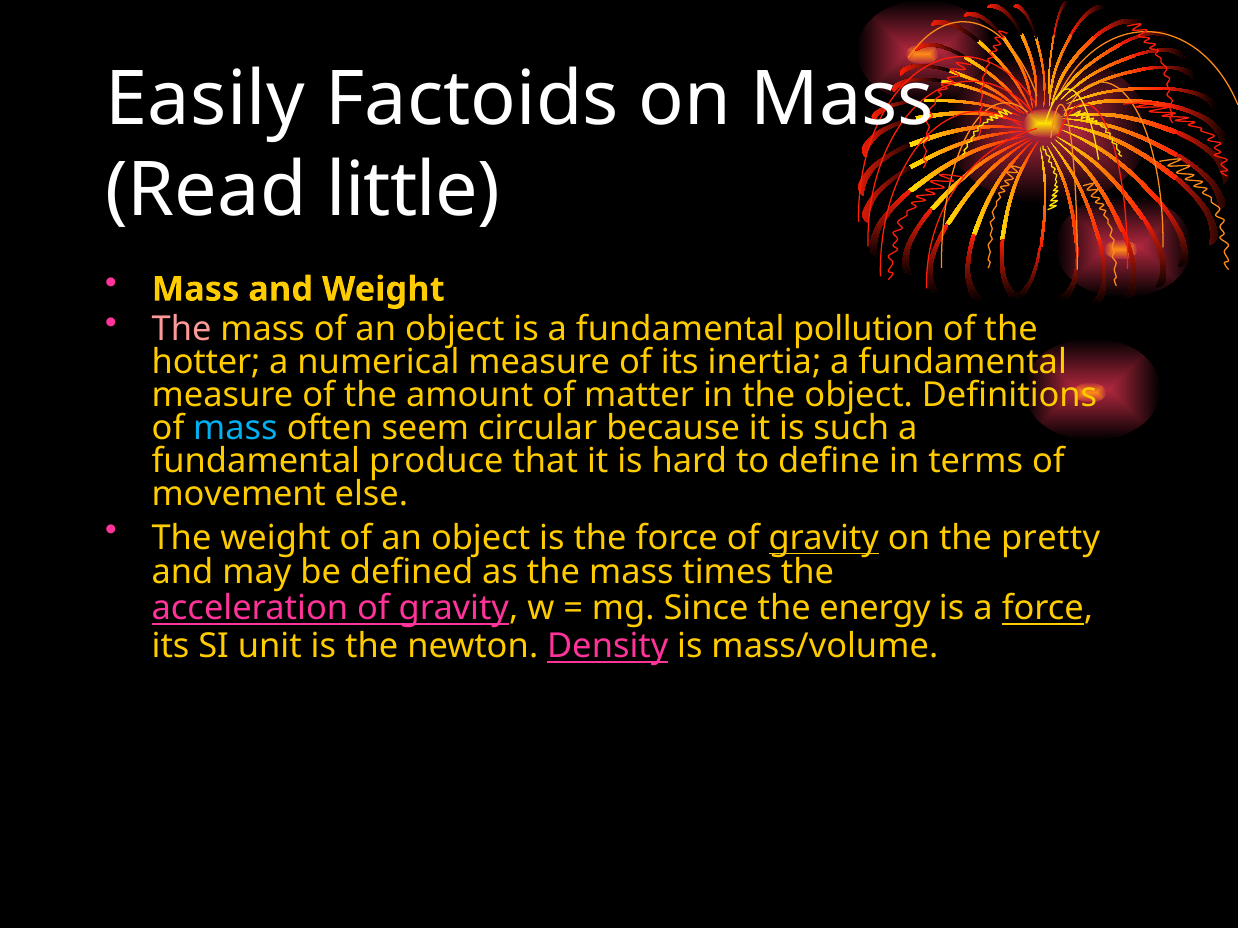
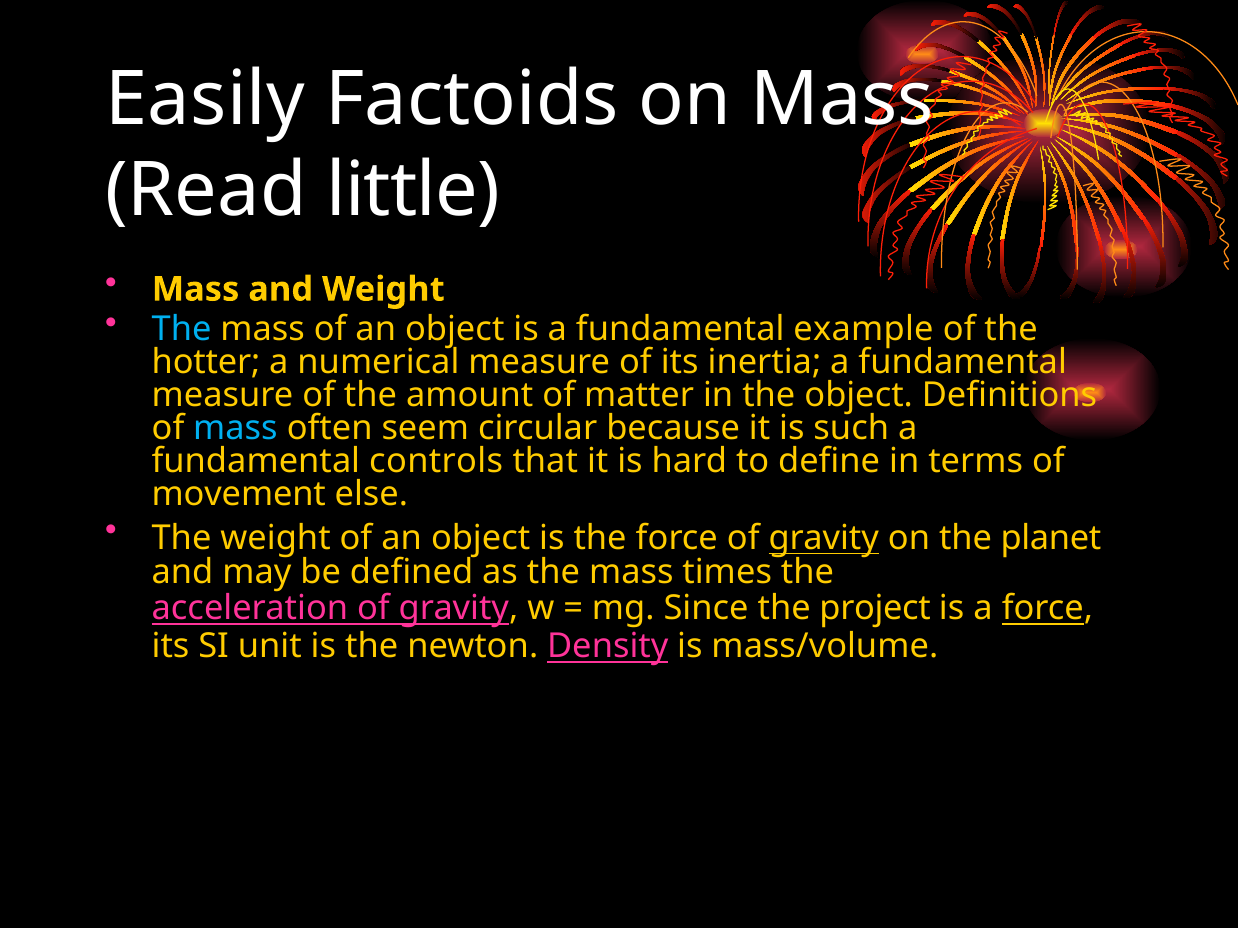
The colour: pink -> light blue (182, 329)
pollution: pollution -> example (864, 329)
produce: produce -> controls (436, 462)
pretty: pretty -> planet (1051, 538)
energy: energy -> project (875, 609)
